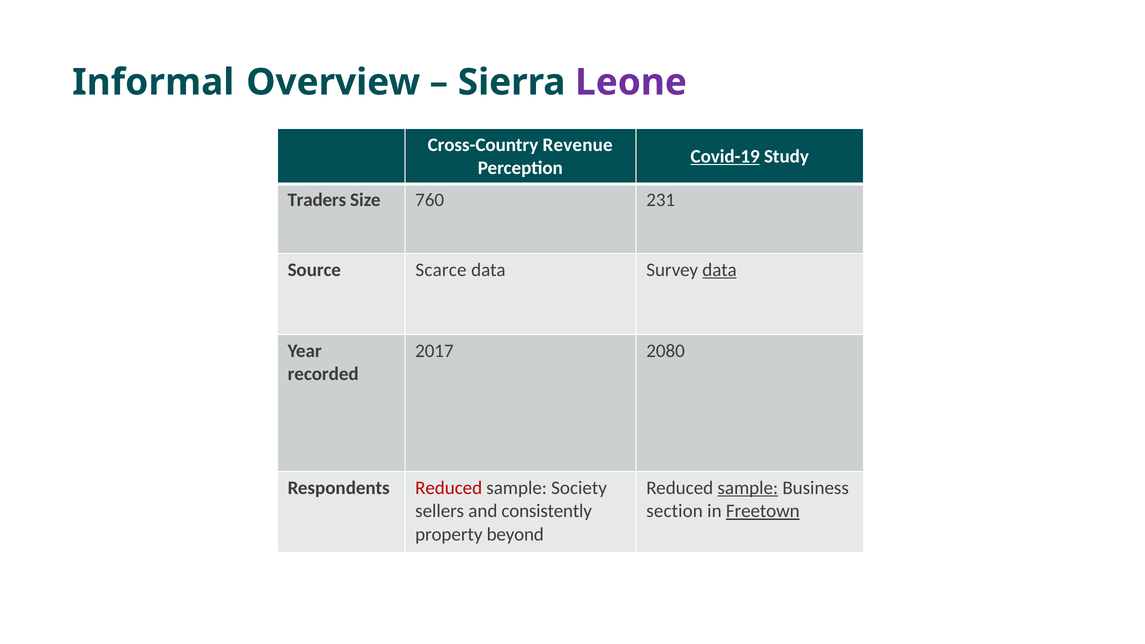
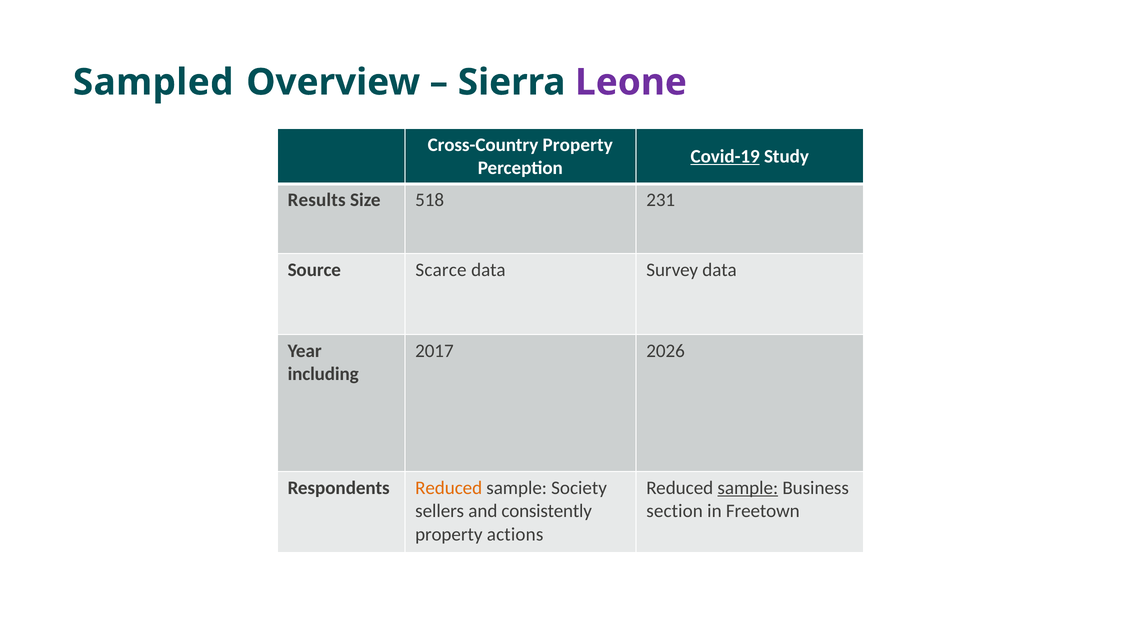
Informal: Informal -> Sampled (153, 82)
Cross-Country Revenue: Revenue -> Property (578, 145)
Traders: Traders -> Results (317, 200)
760: 760 -> 518 (430, 200)
data underline: present -> none (720, 270)
2080: 2080 -> 2026 (666, 351)
recorded: recorded -> including (323, 374)
Reduced colour: red -> orange (449, 488)
Freetown underline: present -> none (763, 511)
beyond: beyond -> actions (515, 534)
